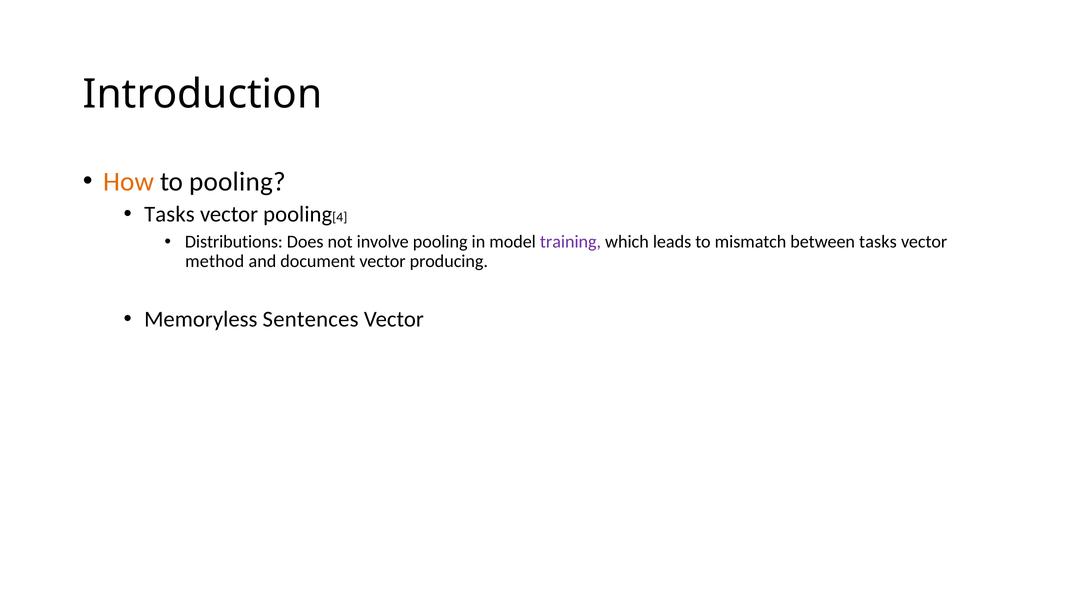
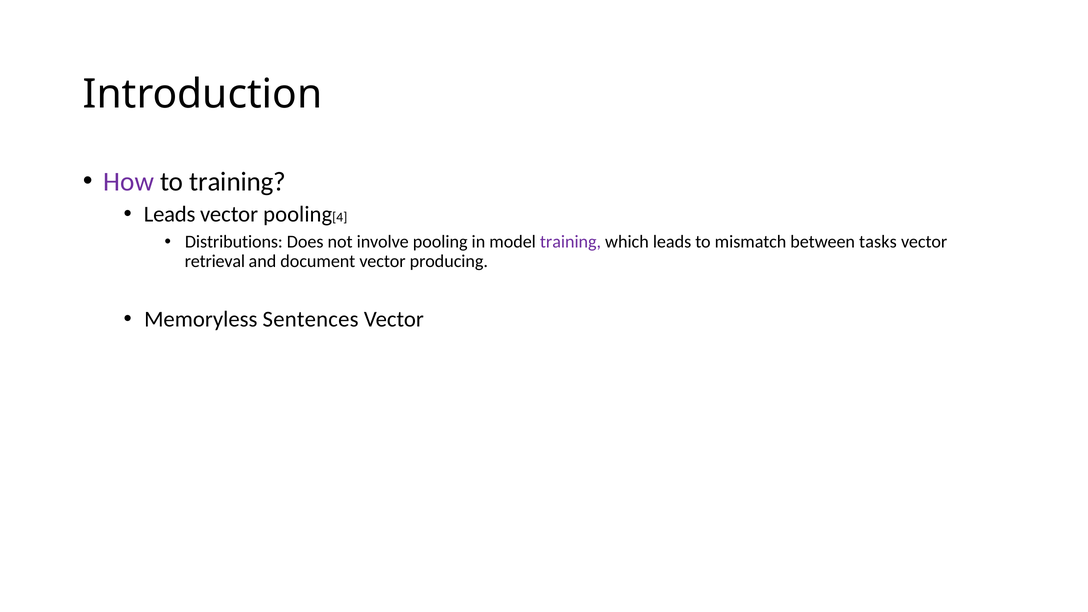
How colour: orange -> purple (129, 182)
to pooling: pooling -> training (238, 182)
Tasks: Tasks -> Leads (170, 214)
method: method -> retrieval (215, 261)
